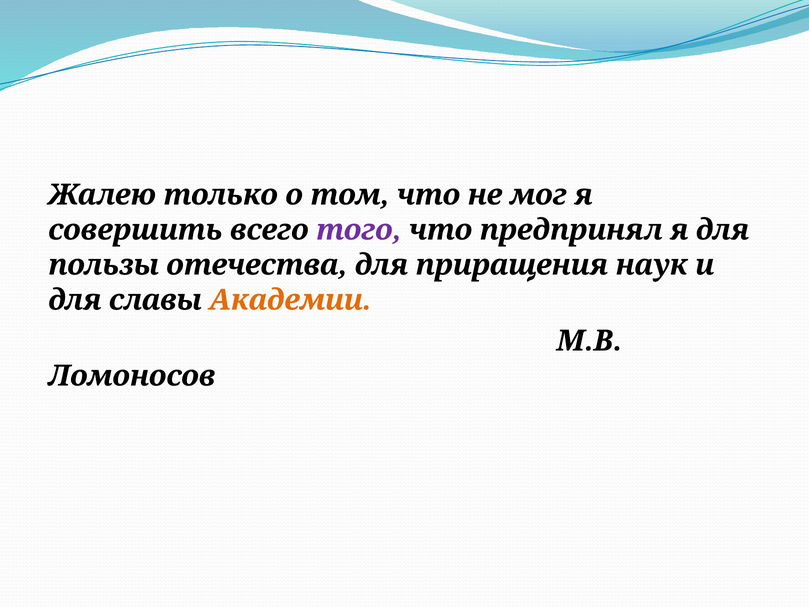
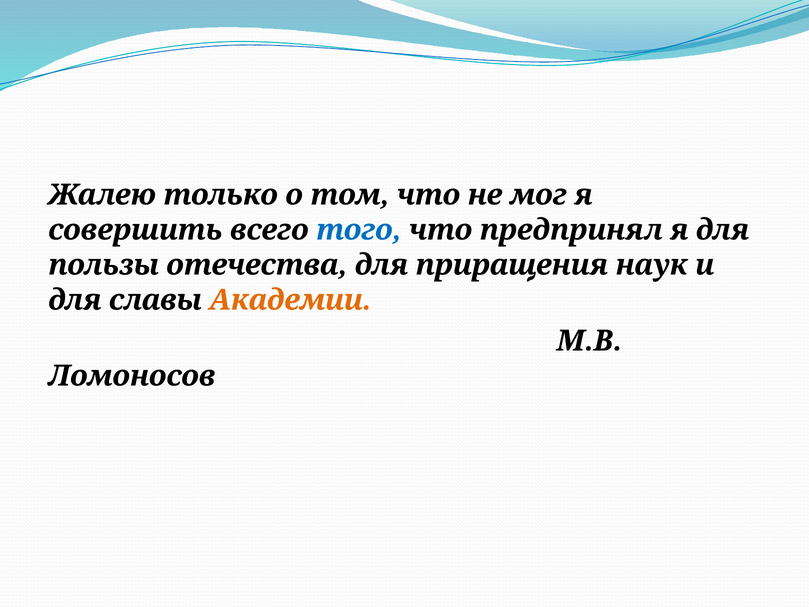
того colour: purple -> blue (359, 230)
